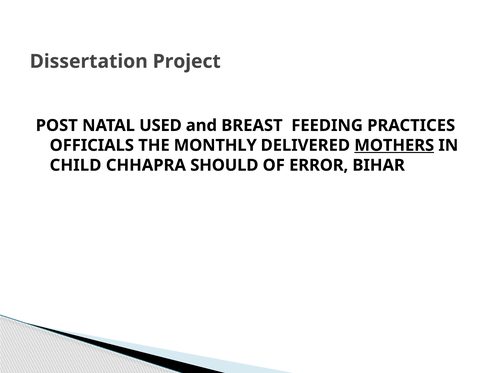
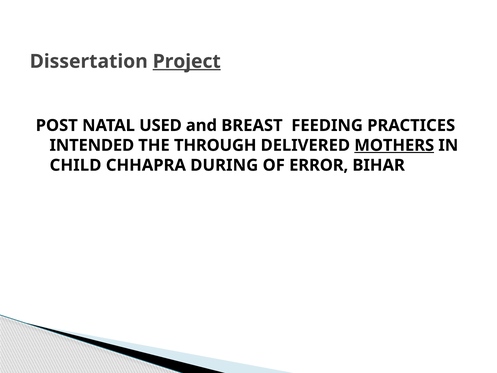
Project underline: none -> present (187, 61)
OFFICIALS: OFFICIALS -> INTENDED (92, 145)
MONTHLY: MONTHLY -> THROUGH (215, 145)
SHOULD: SHOULD -> DURING (224, 165)
